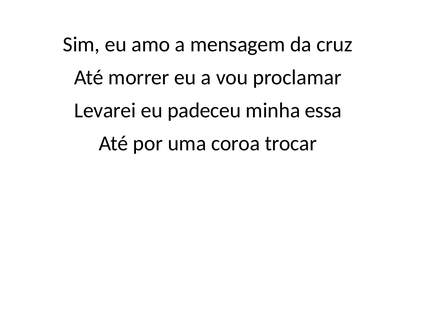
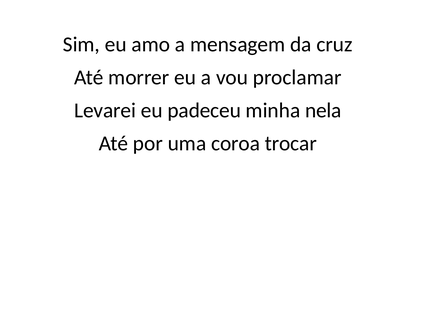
essa: essa -> nela (323, 110)
